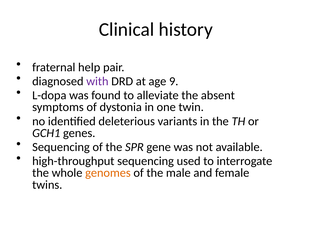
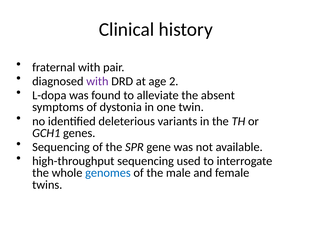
fraternal help: help -> with (89, 67)
9: 9 -> 2 (174, 82)
genomes colour: orange -> blue (108, 173)
